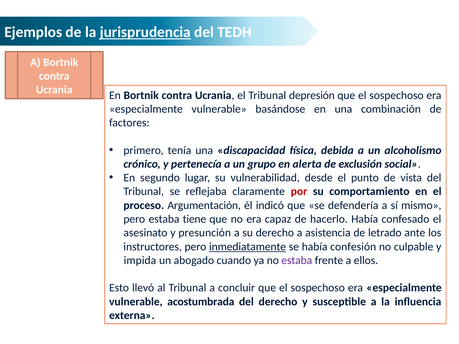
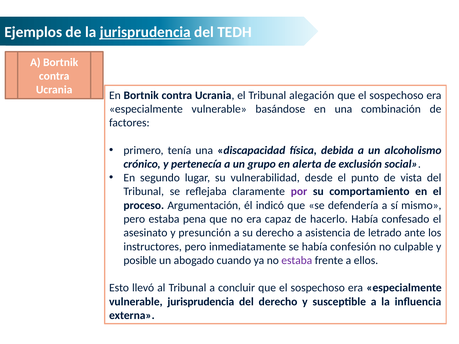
depresión: depresión -> alegación (312, 95)
por colour: red -> purple (299, 192)
tiene: tiene -> pena (194, 219)
inmediatamente underline: present -> none (248, 247)
impida: impida -> posible (140, 261)
vulnerable acostumbrada: acostumbrada -> jurisprudencia (201, 302)
